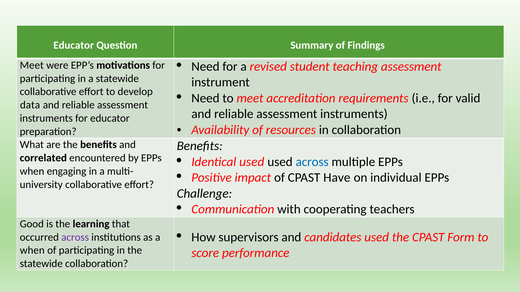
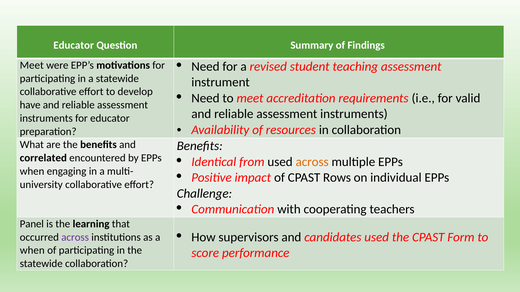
data: data -> have (30, 105)
Identical used: used -> from (252, 162)
across colour: blue -> orange (312, 162)
Have: Have -> Rows (337, 178)
Good: Good -> Panel (32, 224)
